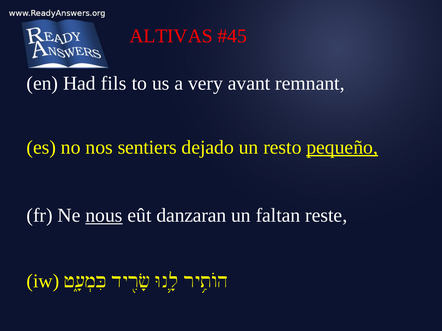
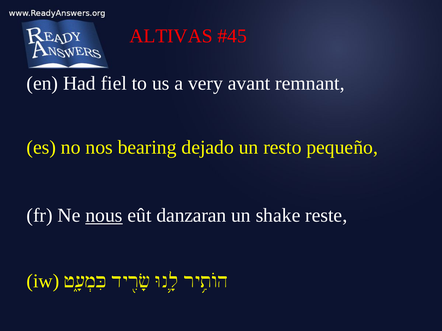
fils: fils -> fiel (114, 83)
sentiers: sentiers -> bearing (147, 148)
pequeño underline: present -> none (342, 148)
faltan: faltan -> shake (278, 216)
